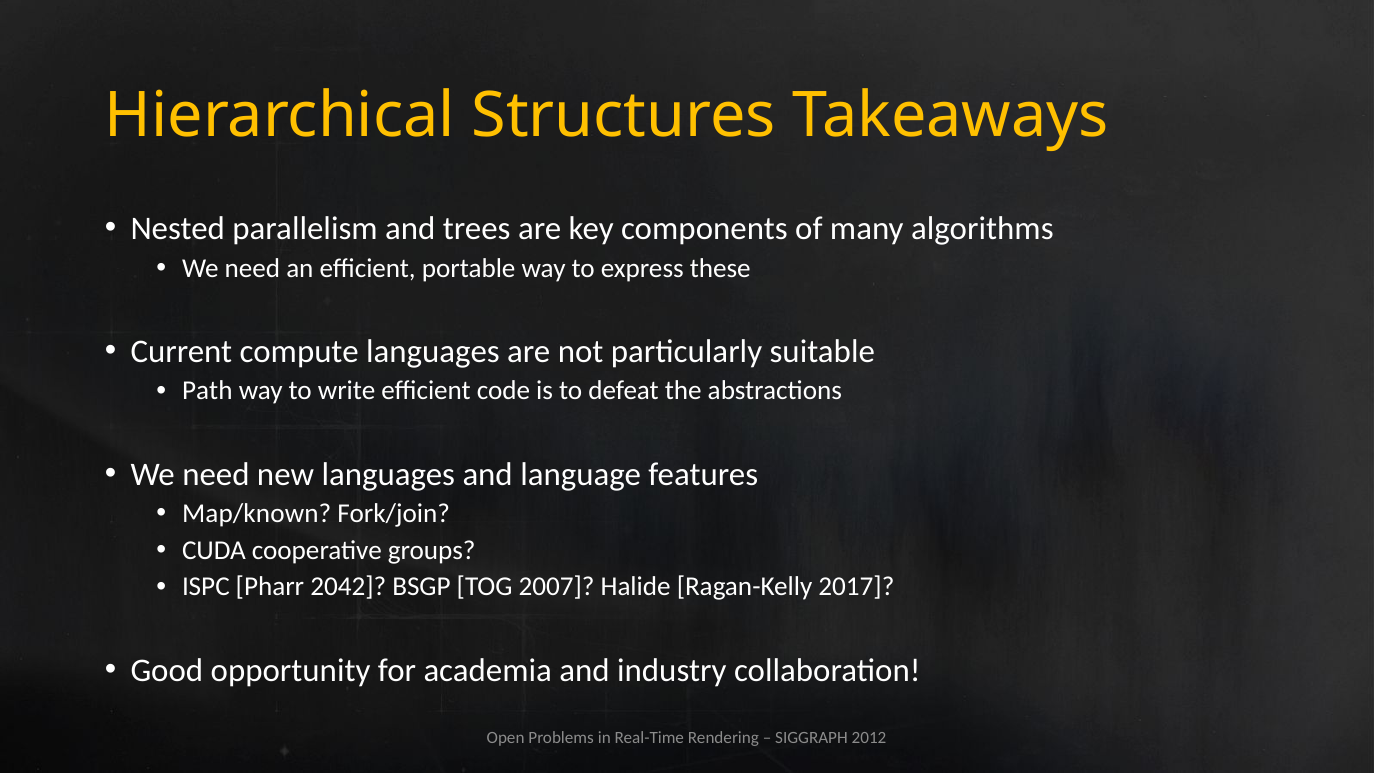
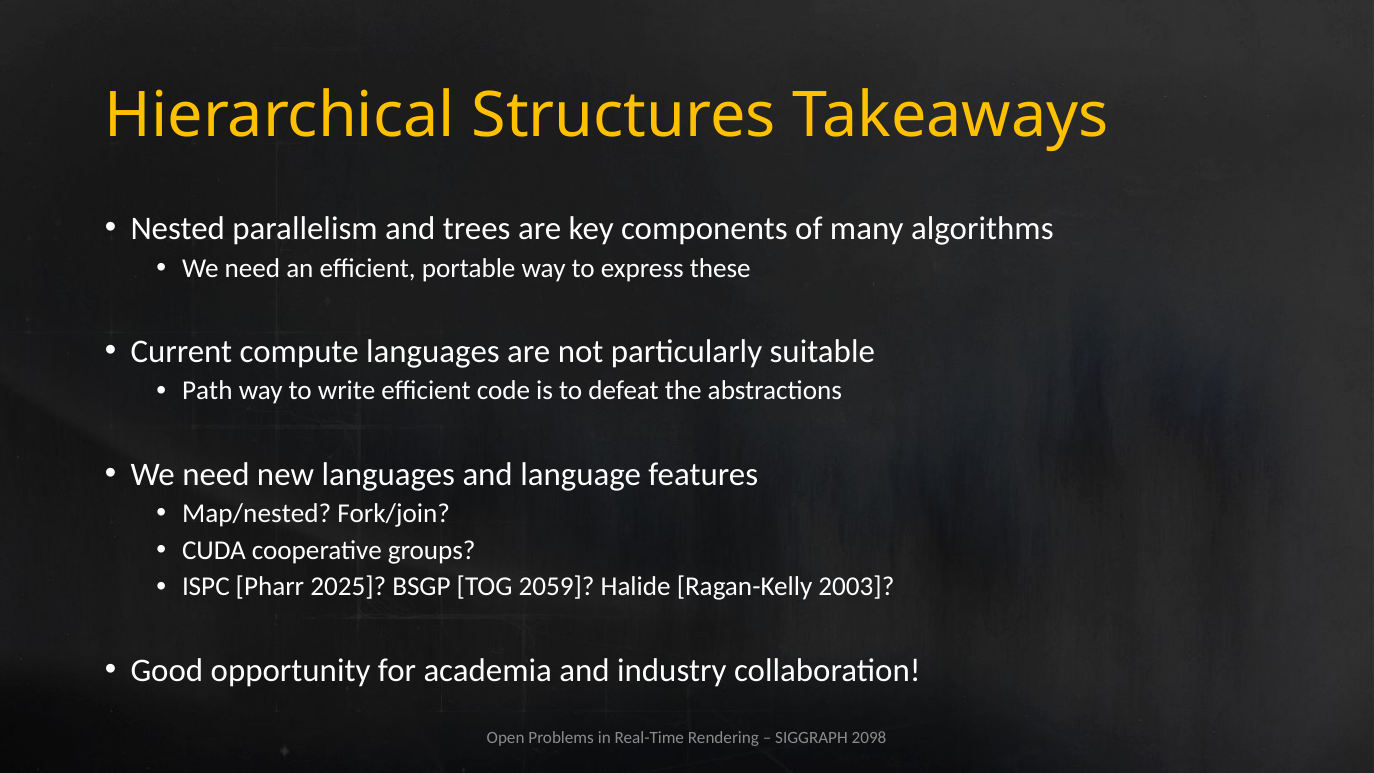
Map/known: Map/known -> Map/nested (257, 514)
2042: 2042 -> 2025 (348, 587)
2007: 2007 -> 2059 (557, 587)
2017: 2017 -> 2003 (856, 587)
2012: 2012 -> 2098 (869, 738)
